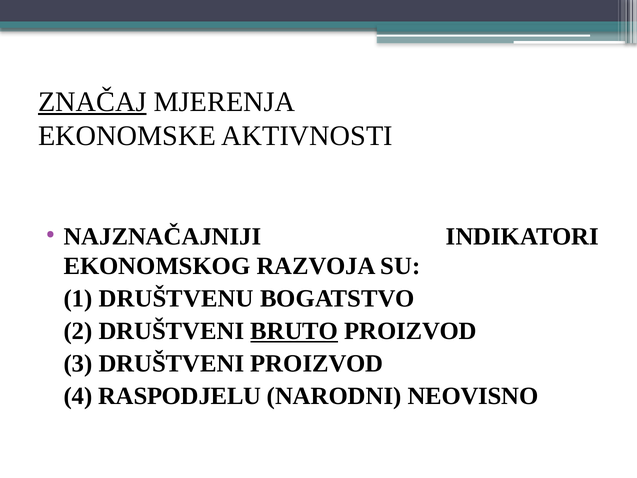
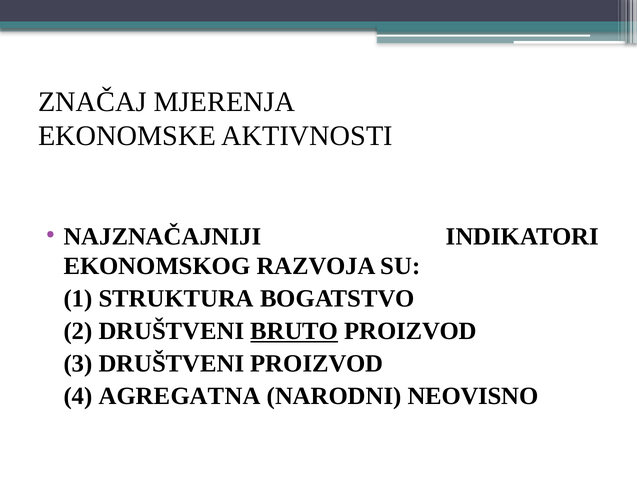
ZNAČAJ underline: present -> none (92, 102)
DRUŠTVENU: DRUŠTVENU -> STRUKTURA (176, 298)
RASPODJELU: RASPODJELU -> AGREGATNA (180, 396)
